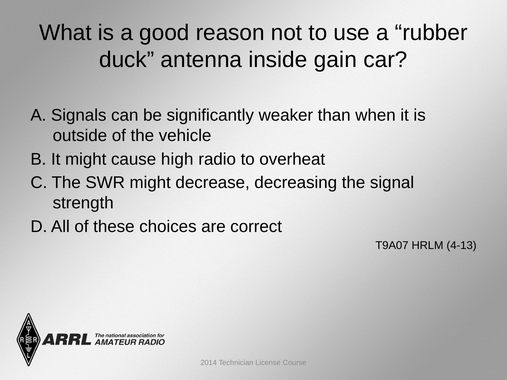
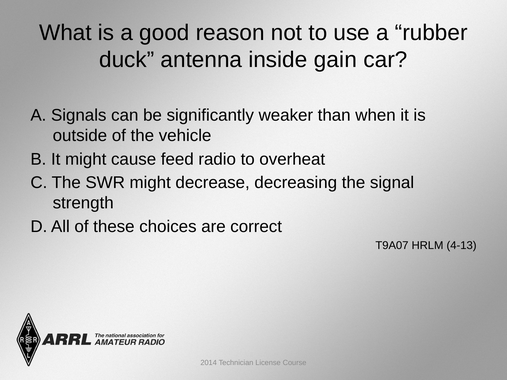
high: high -> feed (177, 159)
